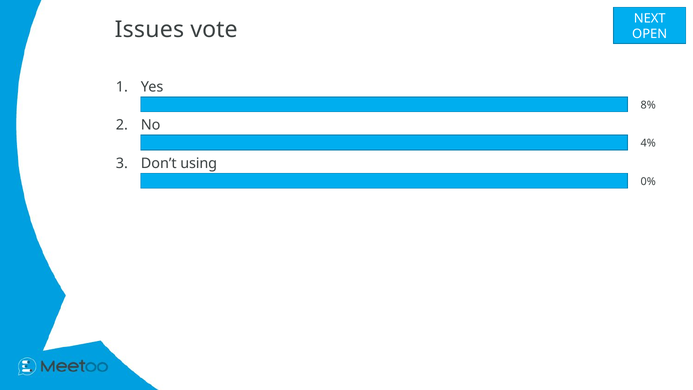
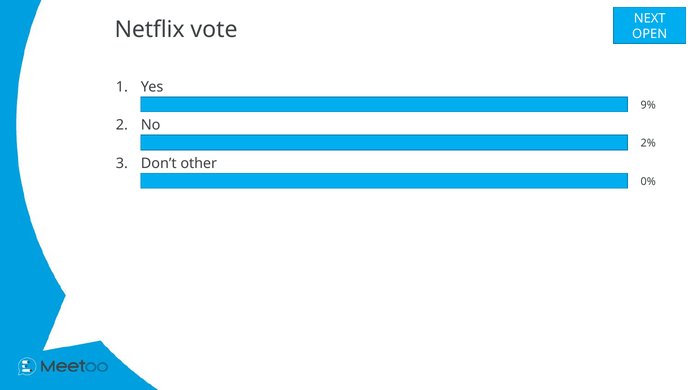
Issues: Issues -> Netflix (150, 30)
8%: 8% -> 9% (648, 105)
4%: 4% -> 2% (648, 143)
using: using -> other (199, 163)
